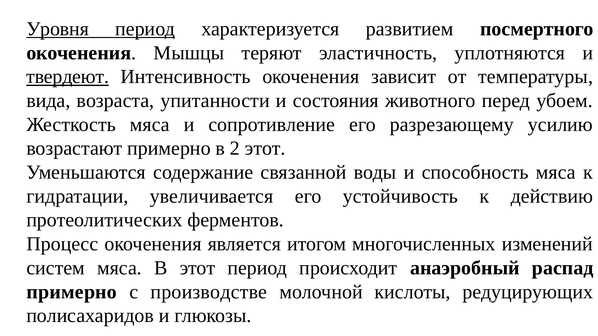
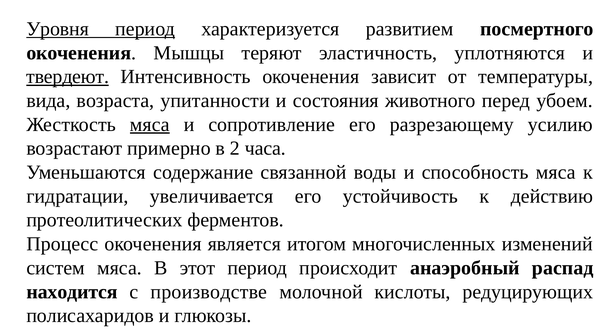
мяса underline: none -> present (150, 125)
2 этот: этот -> часа (265, 149)
примерно: примерно -> находится (72, 292)
